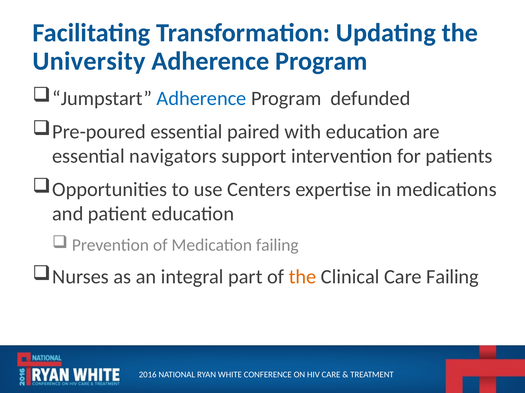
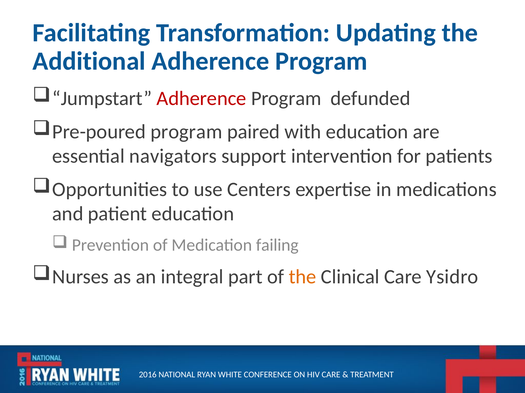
University: University -> Additional (89, 61)
Adherence colour: blue -> red (201, 99)
Pre-poured essential: essential -> program (186, 132)
Care Failing: Failing -> Ysidro (452, 277)
